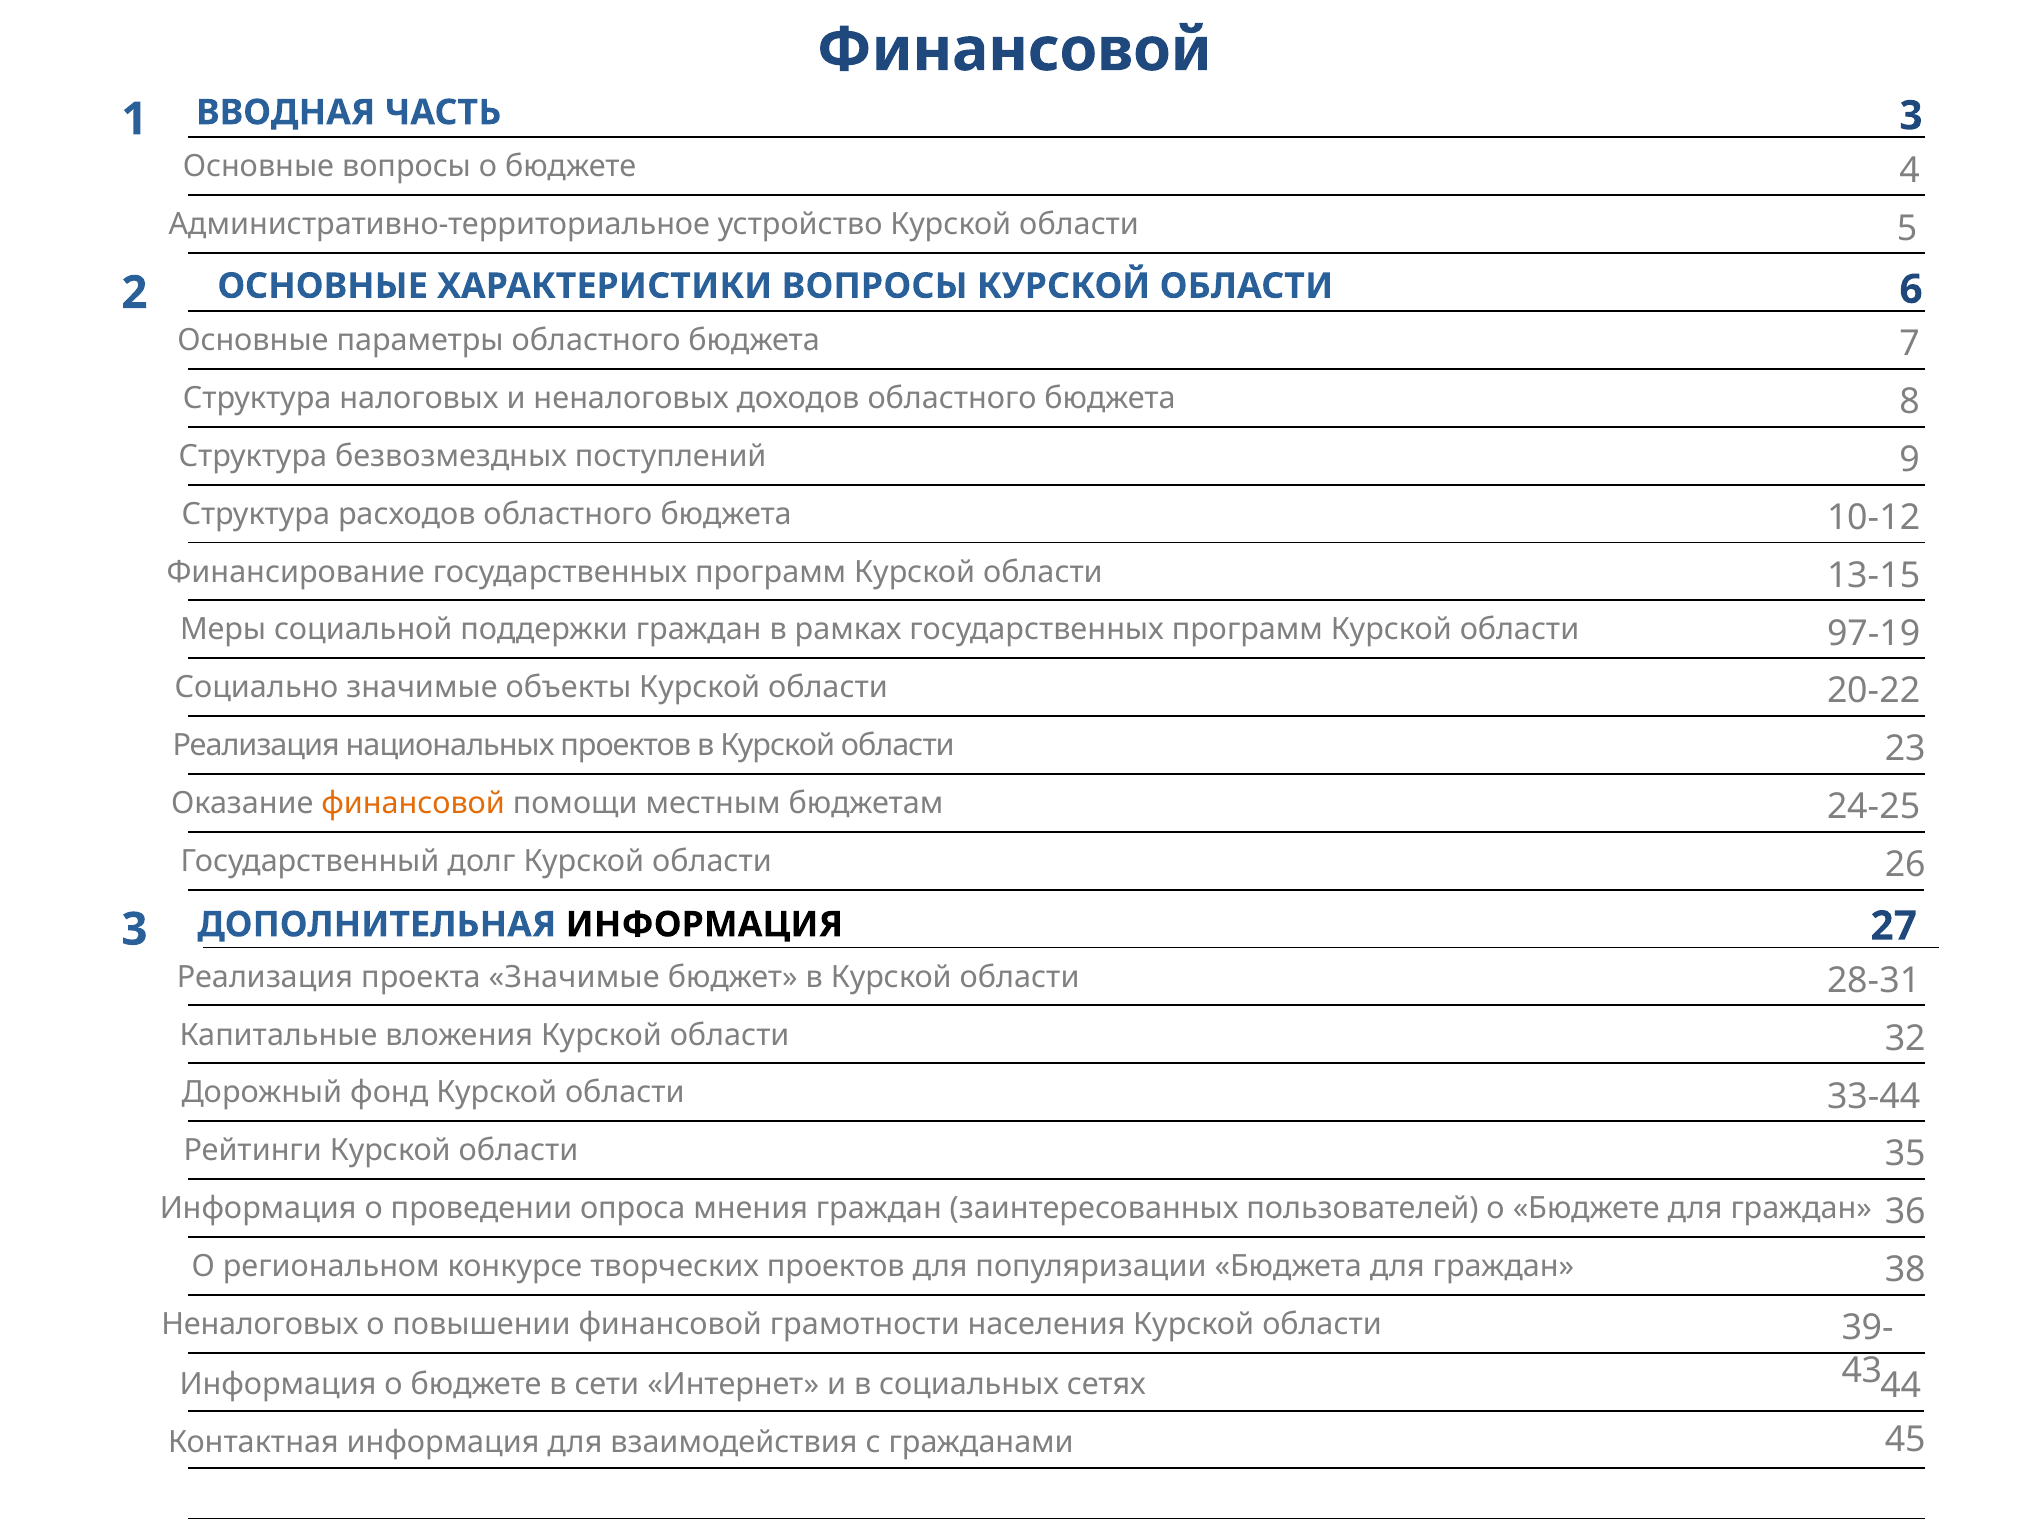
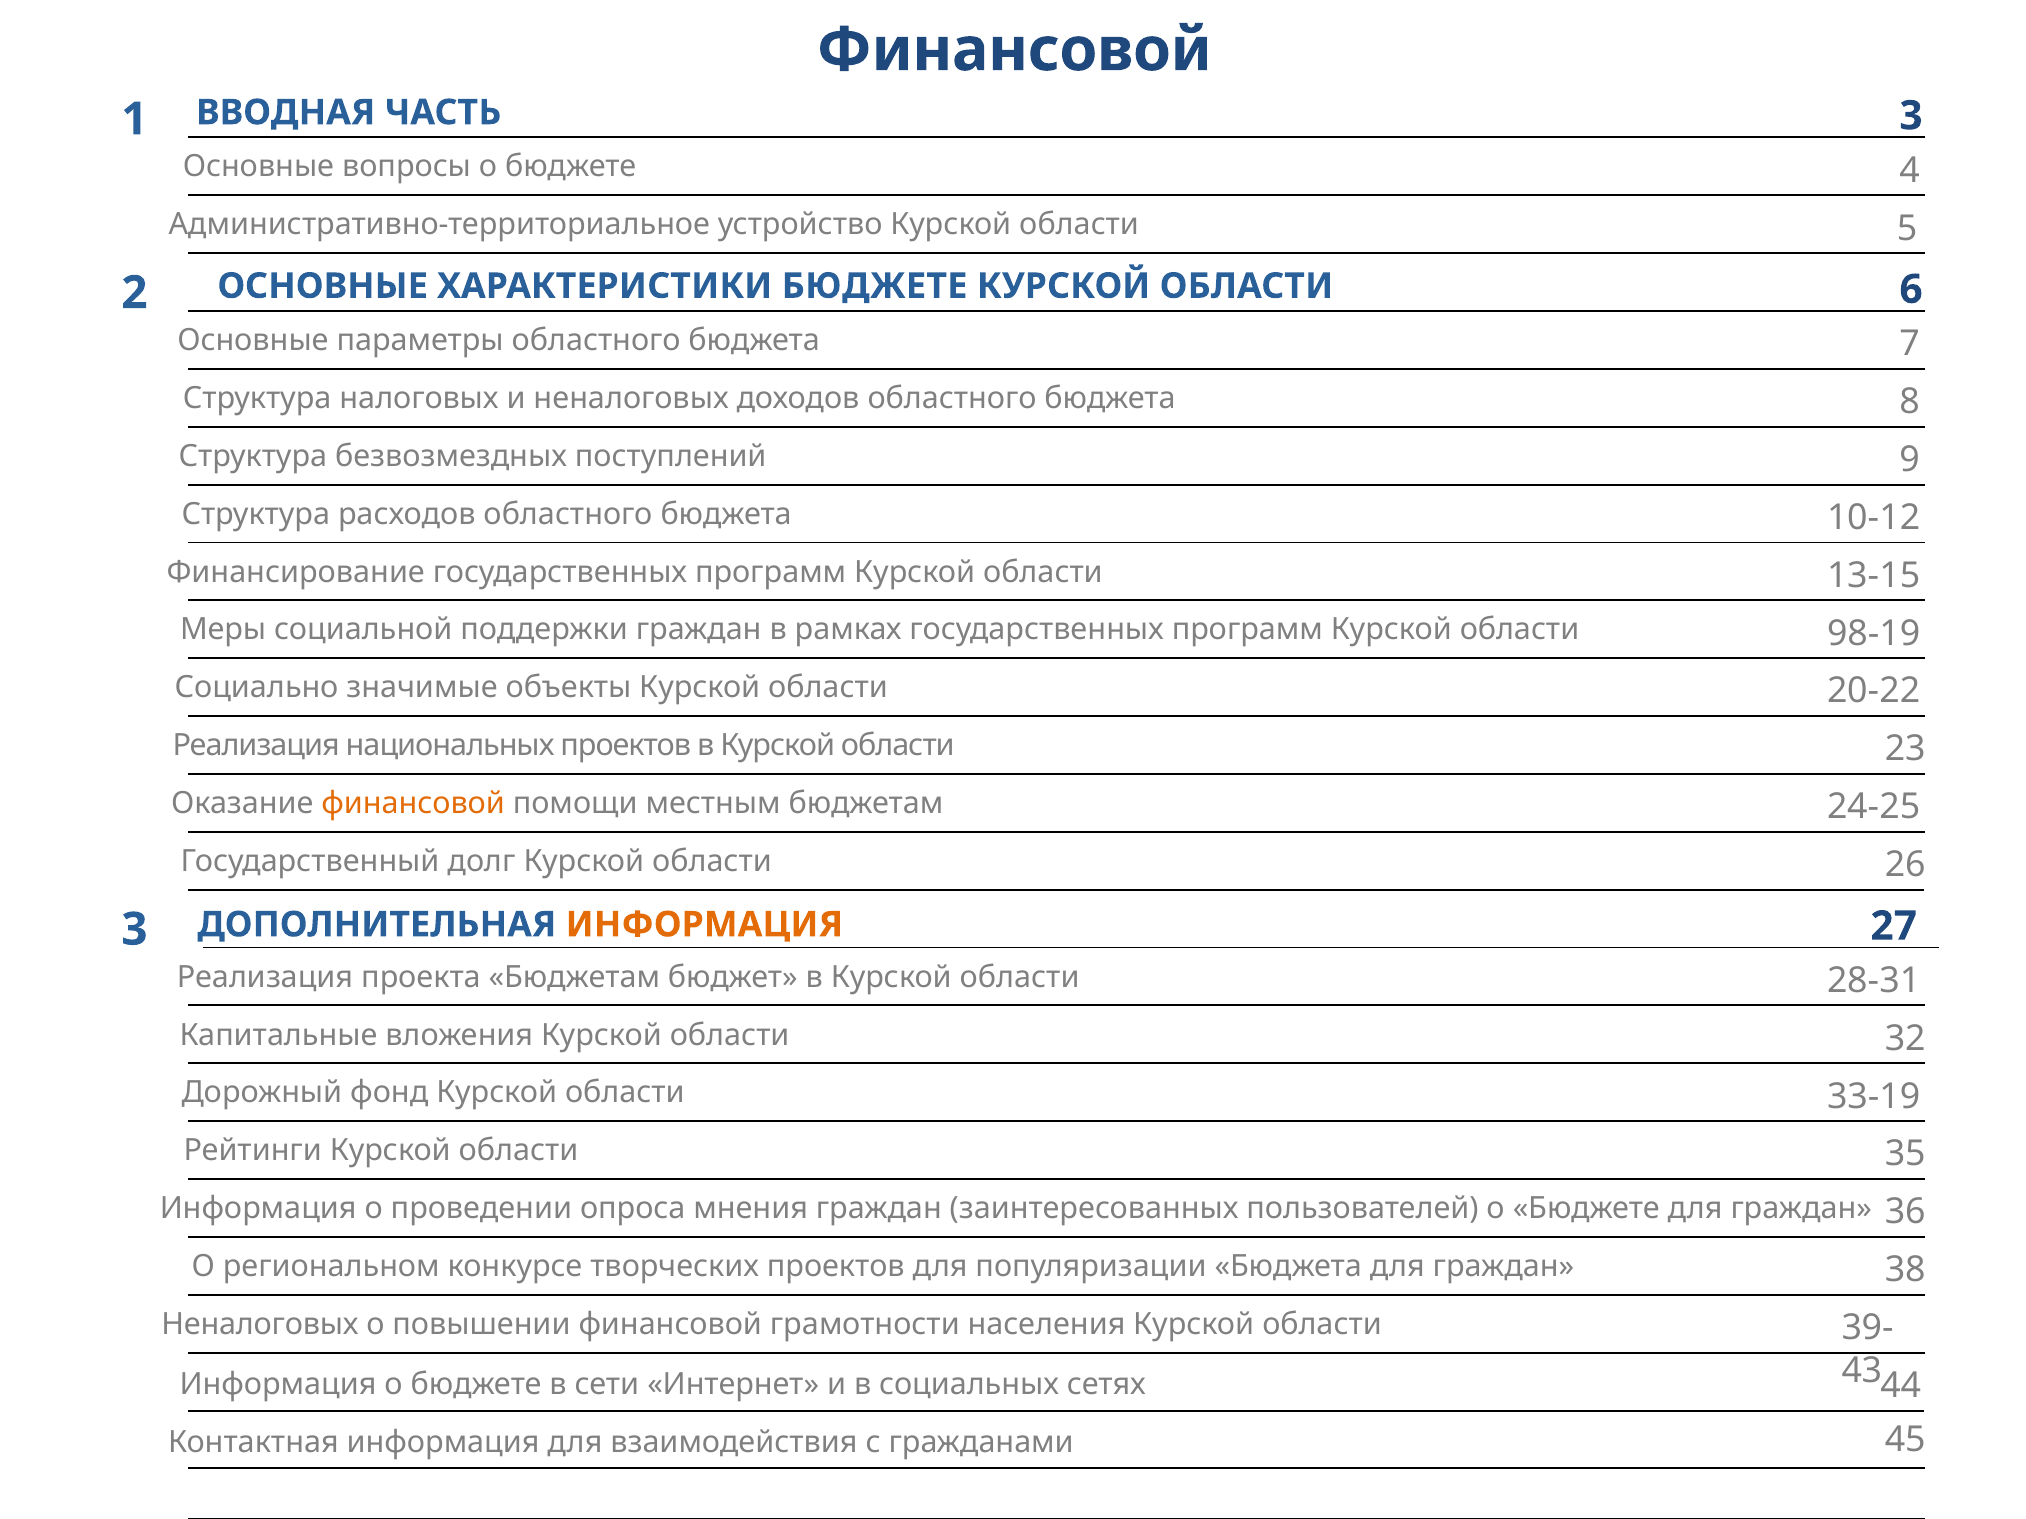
ХАРАКТЕРИСТИКИ ВОПРОСЫ: ВОПРОСЫ -> БЮДЖЕТЕ (875, 286)
97-19: 97-19 -> 98-19 (1874, 633)
ИНФОРМАЦИЯ colour: black -> orange (704, 925)
проекта Значимые: Значимые -> Бюджетам (574, 977)
33-44: 33-44 -> 33-19 (1874, 1097)
